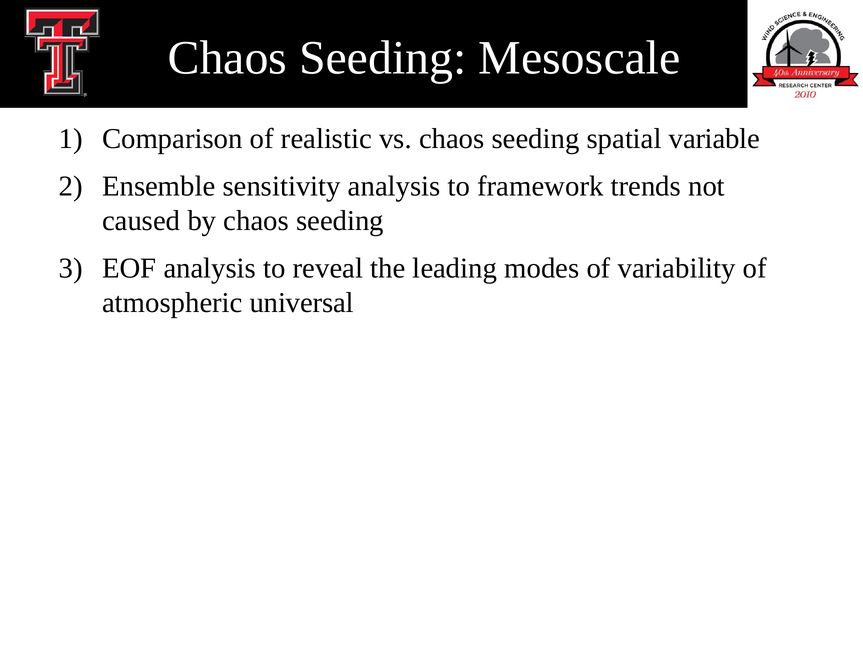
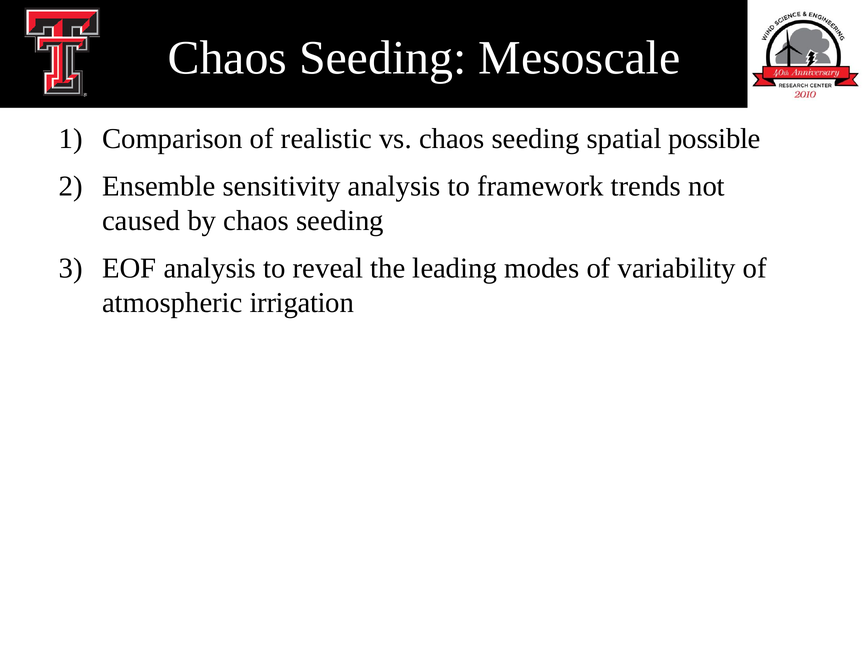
variable: variable -> possible (714, 139)
universal: universal -> irrigation (302, 303)
